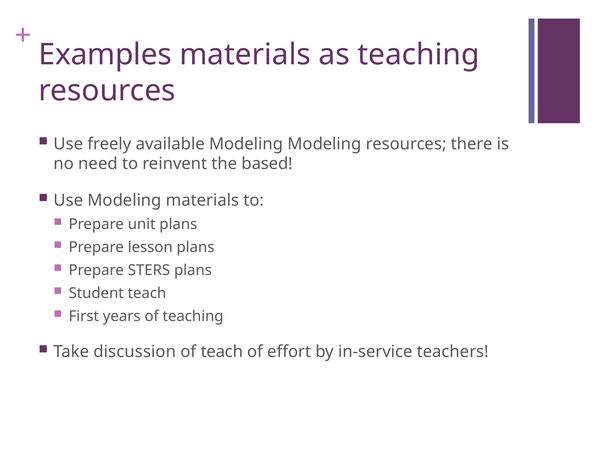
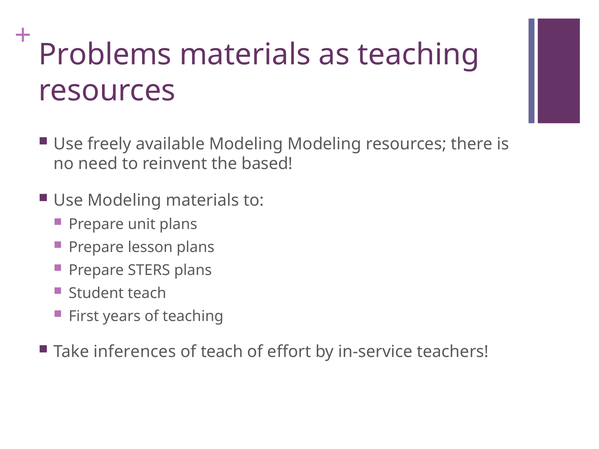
Examples: Examples -> Problems (105, 55)
discussion: discussion -> inferences (135, 352)
